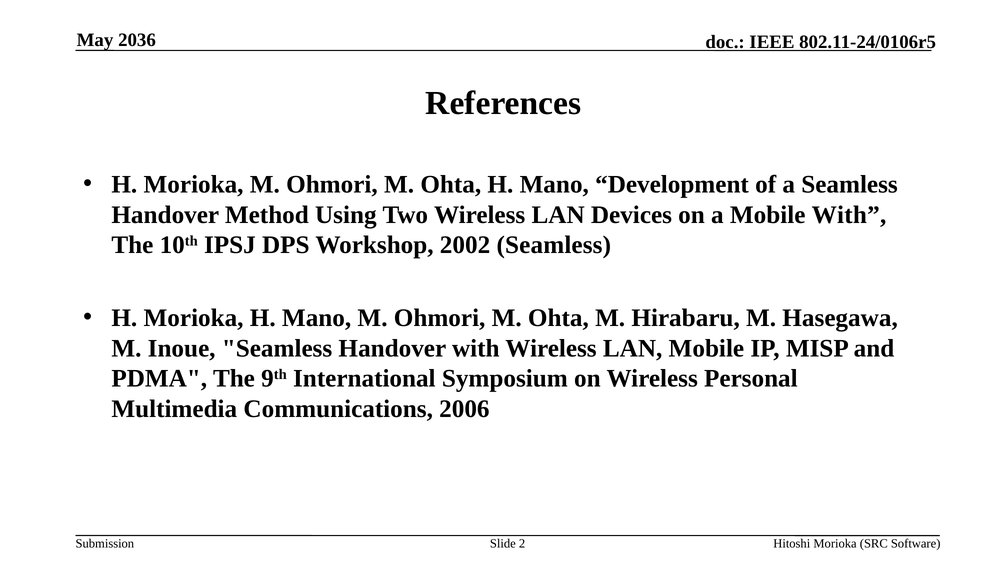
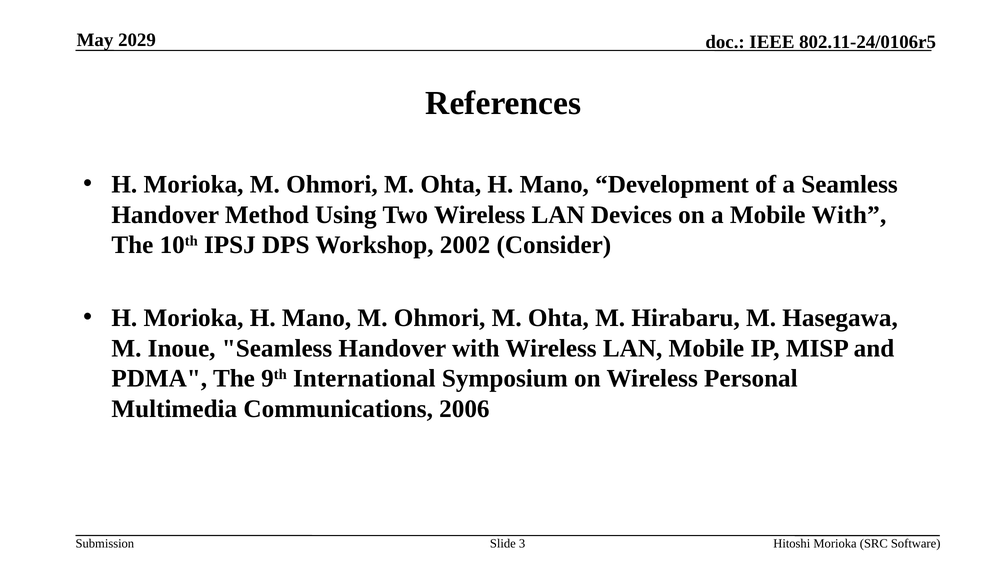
2036: 2036 -> 2029 (137, 40)
2002 Seamless: Seamless -> Consider (554, 245)
2: 2 -> 3 (522, 543)
